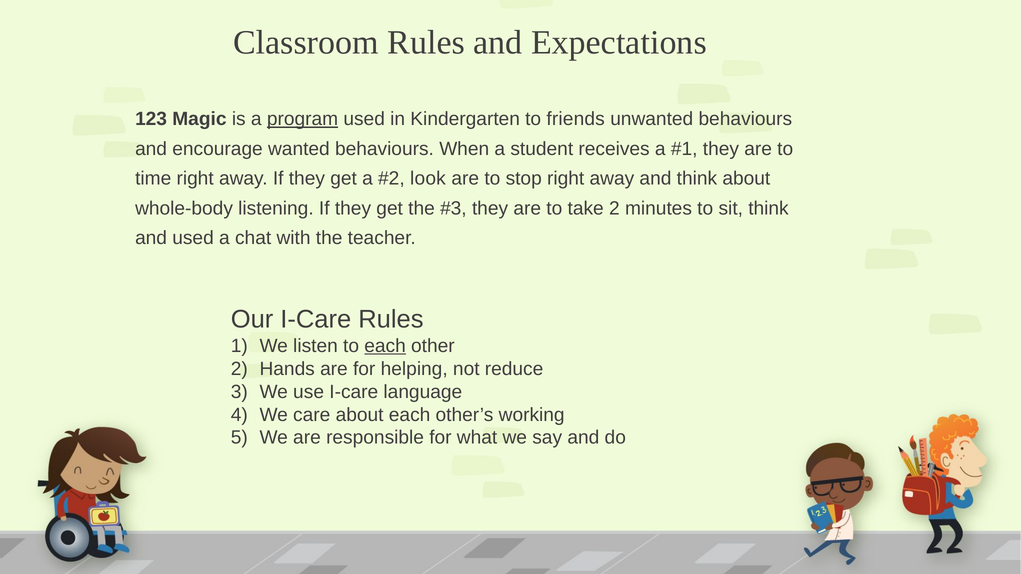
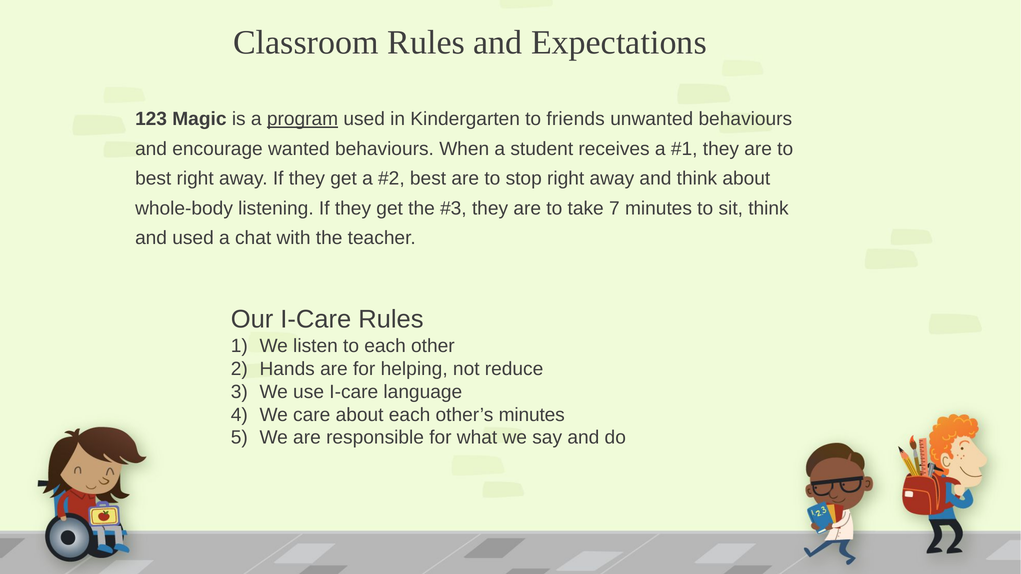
time: time -> best (153, 179)
look: look -> best (428, 179)
take 2: 2 -> 7 (614, 208)
each underline: present -> none (385, 346)
other’s working: working -> minutes (532, 415)
